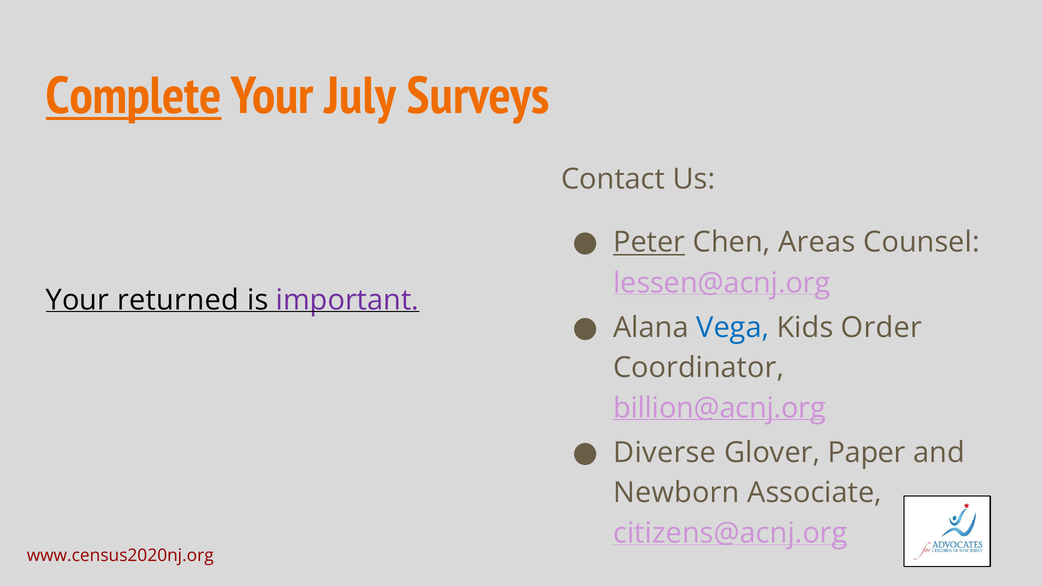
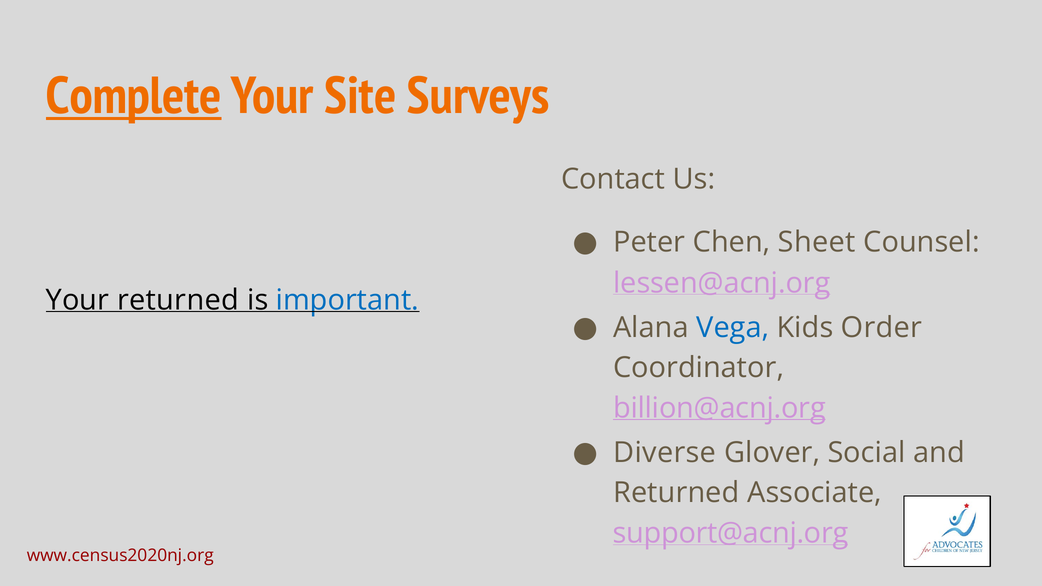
July: July -> Site (360, 96)
Peter underline: present -> none (649, 242)
Areas: Areas -> Sheet (817, 242)
important colour: purple -> blue (347, 300)
Paper: Paper -> Social (867, 453)
Newborn: Newborn -> Returned (676, 493)
citizens@acnj.org: citizens@acnj.org -> support@acnj.org (731, 534)
